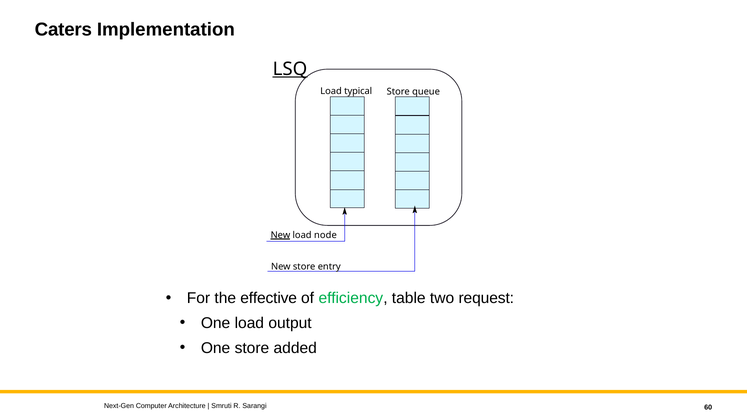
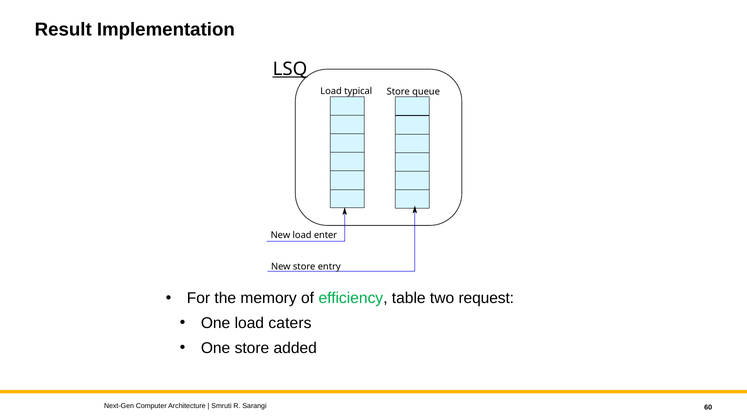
Caters: Caters -> Result (63, 30)
New underline: present -> none (280, 235)
node: node -> enter (326, 235)
effective: effective -> memory (269, 298)
output: output -> caters (290, 323)
